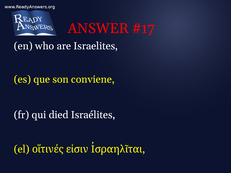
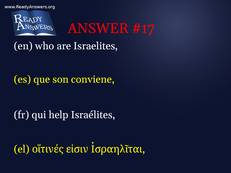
died: died -> help (59, 115)
